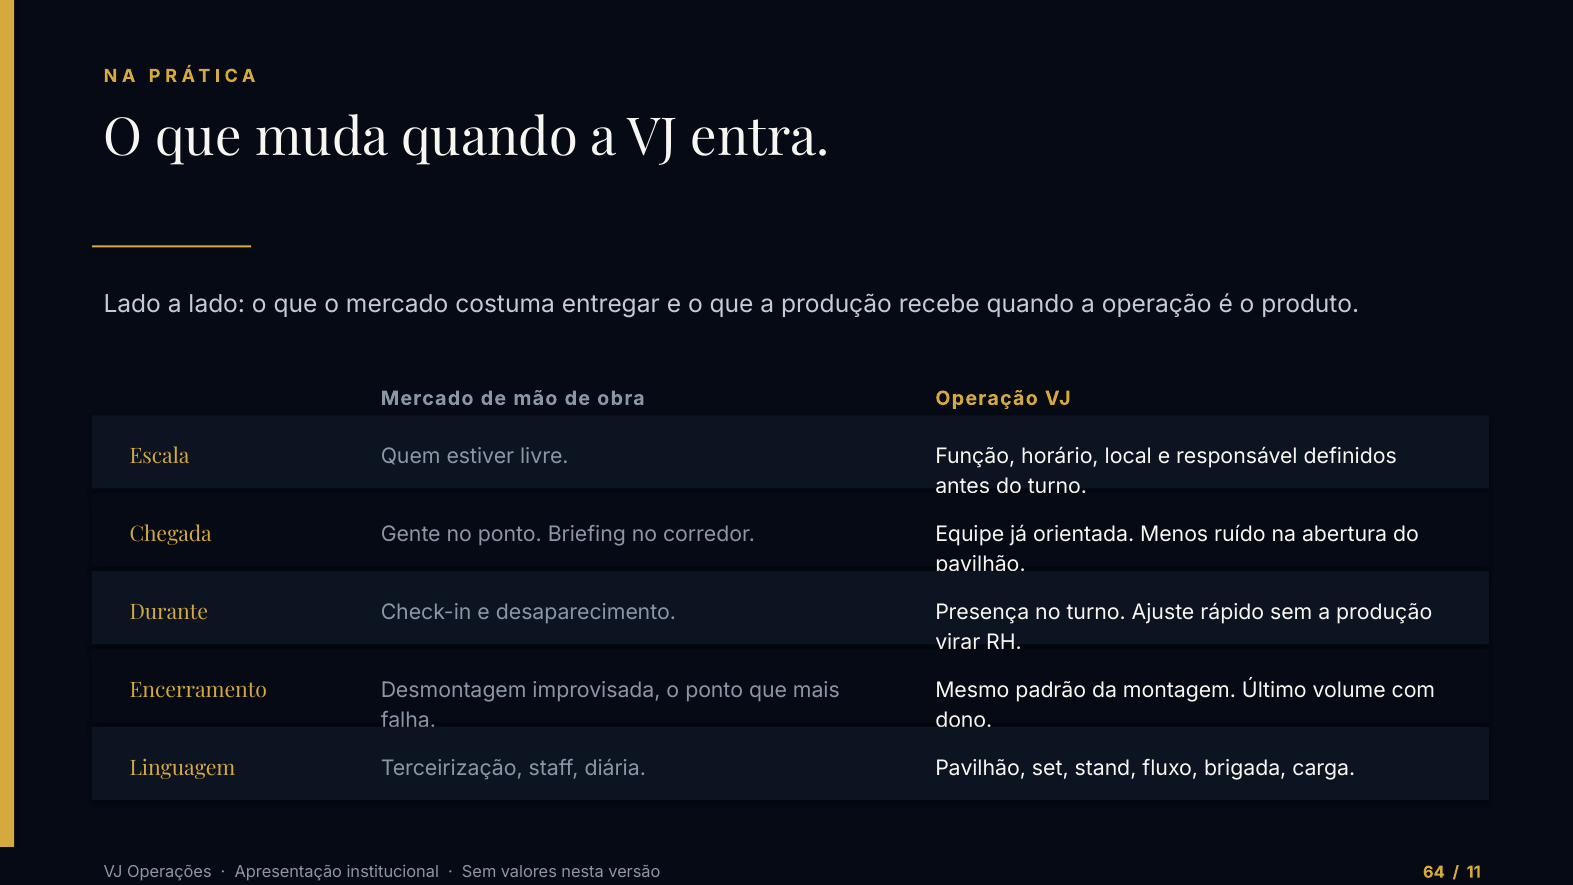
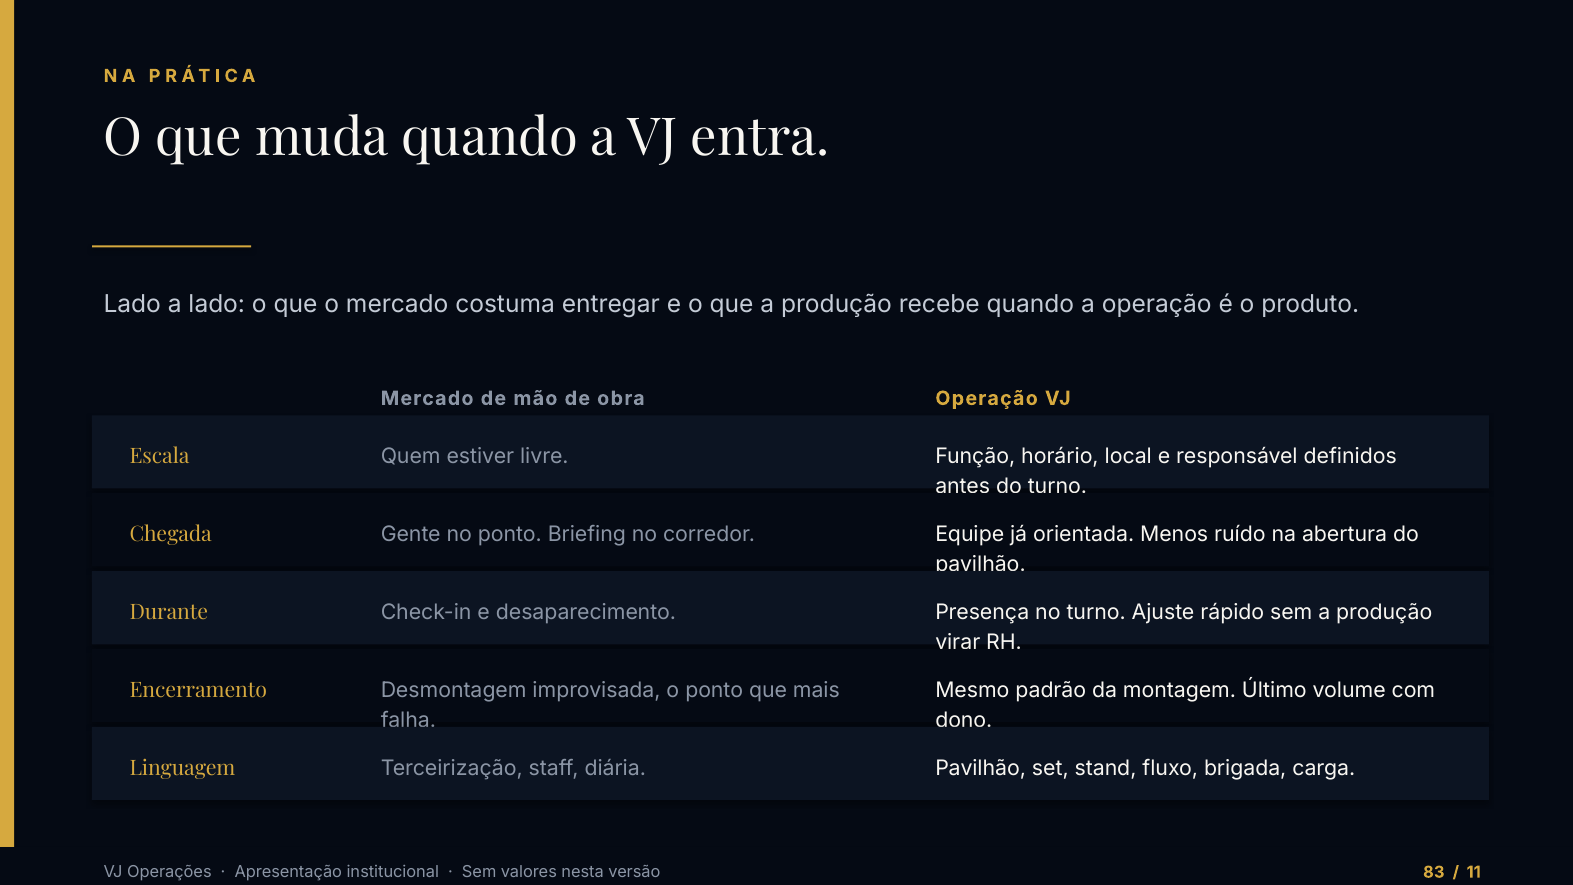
64: 64 -> 83 (1434, 872)
